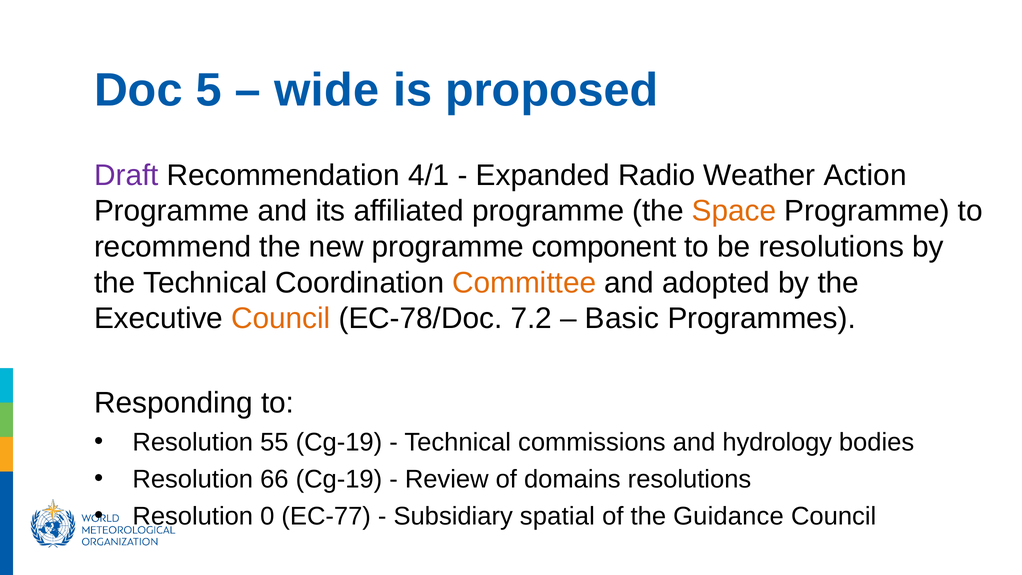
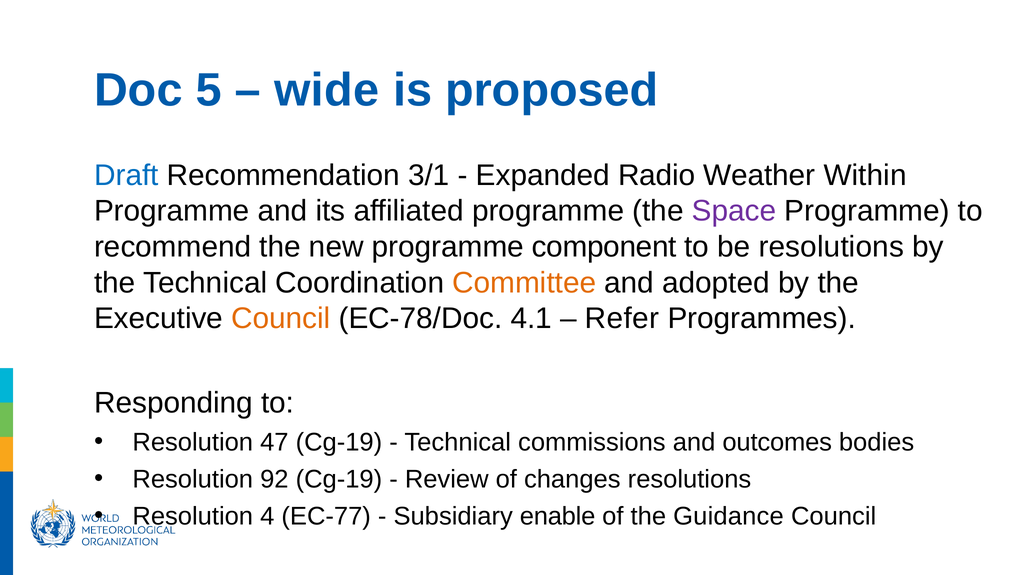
Draft colour: purple -> blue (126, 175)
4/1: 4/1 -> 3/1 (429, 175)
Action: Action -> Within (865, 175)
Space colour: orange -> purple (734, 211)
7.2: 7.2 -> 4.1 (531, 318)
Basic: Basic -> Refer (622, 318)
55: 55 -> 47 (274, 442)
hydrology: hydrology -> outcomes (777, 442)
66: 66 -> 92 (274, 479)
domains: domains -> changes (572, 479)
0: 0 -> 4 (267, 516)
spatial: spatial -> enable (558, 516)
